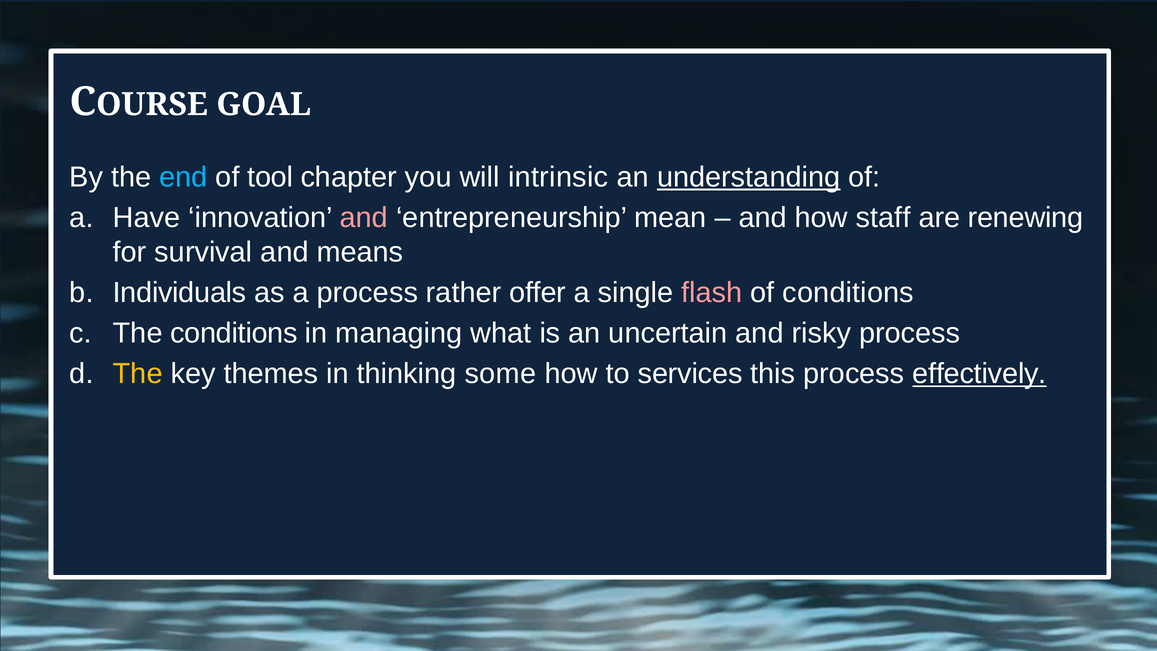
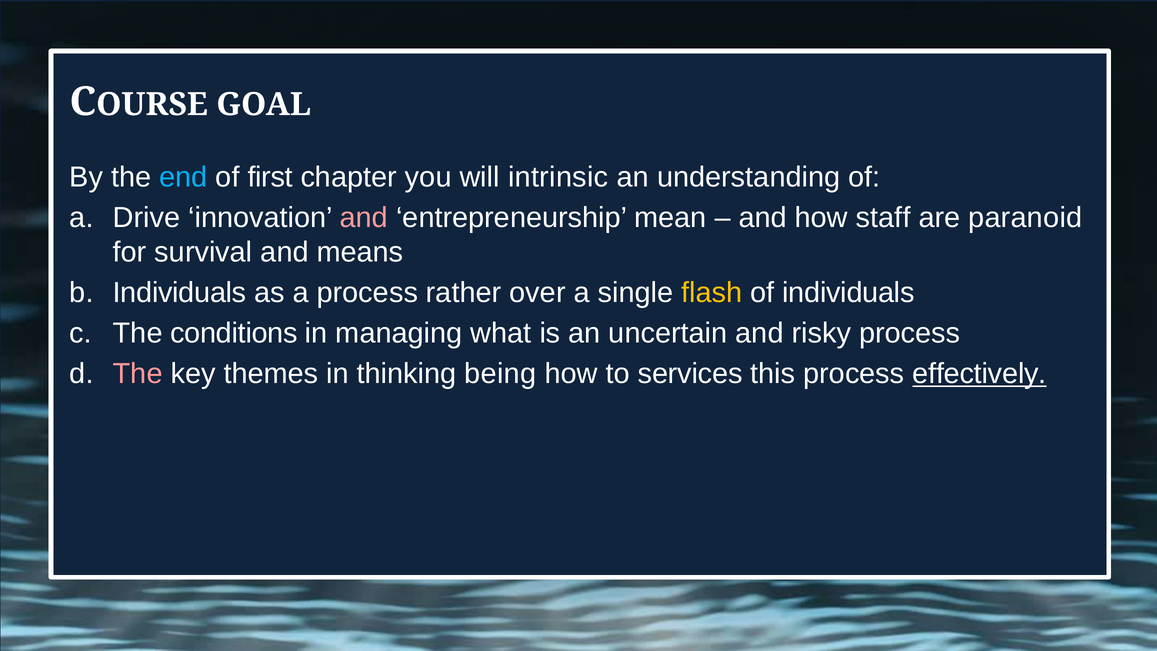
tool: tool -> first (270, 177)
understanding underline: present -> none (749, 177)
Have: Have -> Drive (147, 218)
renewing: renewing -> paranoid (1025, 218)
offer: offer -> over (538, 293)
flash colour: pink -> yellow (712, 293)
of conditions: conditions -> individuals (848, 293)
The colour: yellow -> pink (138, 374)
some: some -> being (500, 374)
